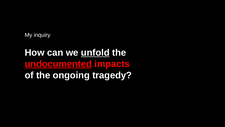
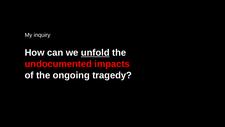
undocumented underline: present -> none (58, 64)
